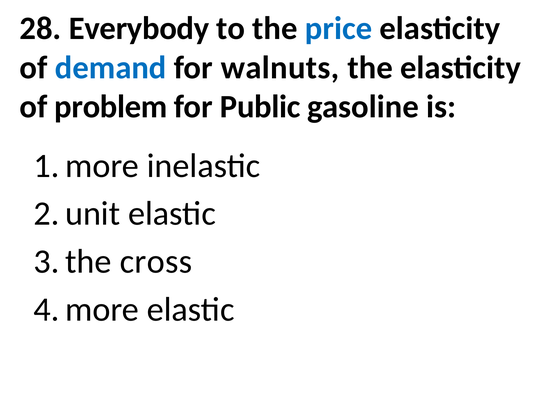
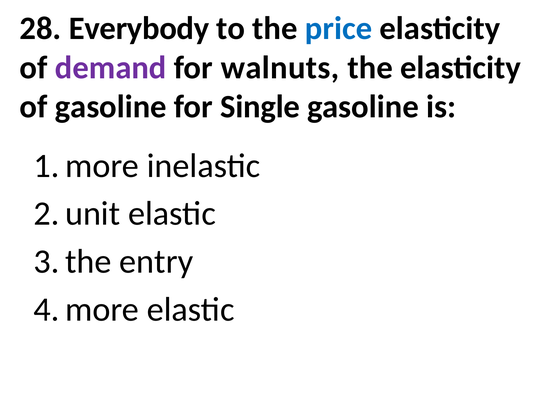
demand colour: blue -> purple (111, 68)
of problem: problem -> gasoline (111, 107)
Public: Public -> Single (260, 107)
cross: cross -> entry (156, 261)
